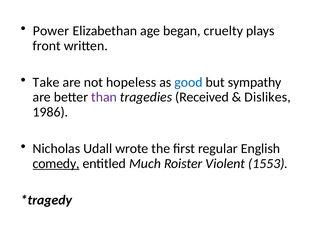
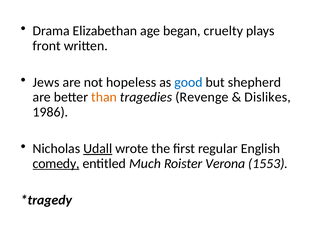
Power: Power -> Drama (51, 31)
Take: Take -> Jews (46, 82)
sympathy: sympathy -> shepherd (255, 82)
than colour: purple -> orange (104, 97)
Received: Received -> Revenge (202, 97)
Udall underline: none -> present (98, 149)
Violent: Violent -> Verona (225, 163)
